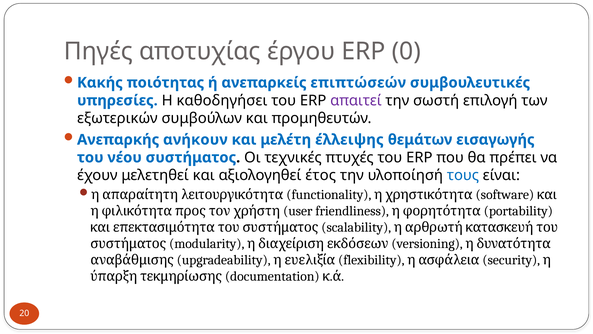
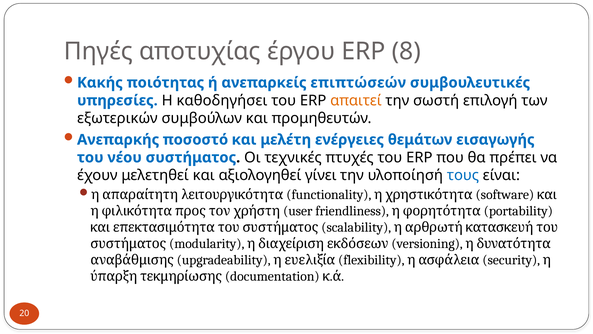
0: 0 -> 8 (406, 51)
απαιτεί colour: purple -> orange (356, 100)
ανήκουν: ανήκουν -> ποσοστό (195, 140)
έλλειψης: έλλειψης -> ενέργειες (349, 140)
έτος: έτος -> γίνει (321, 175)
